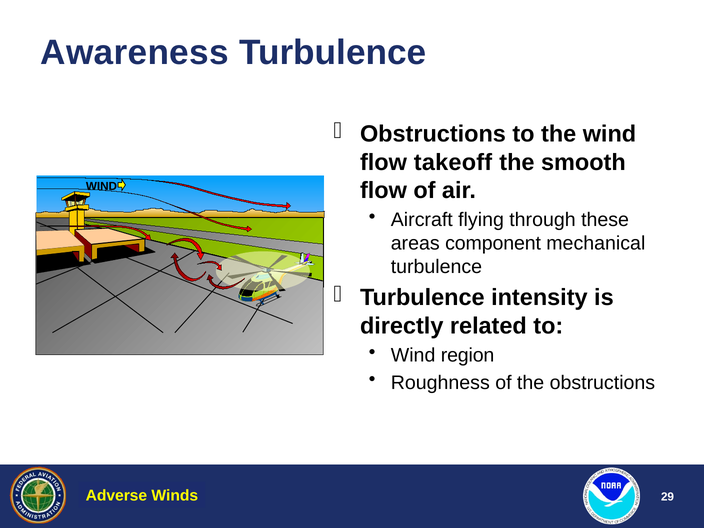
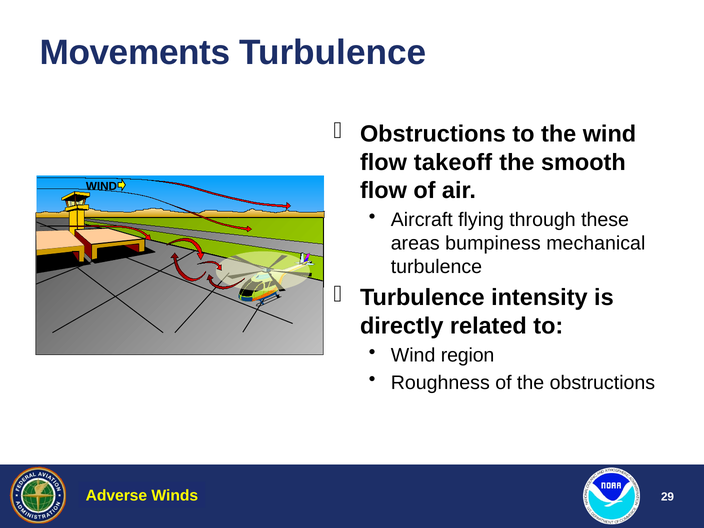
Awareness: Awareness -> Movements (135, 52)
component: component -> bumpiness (493, 243)
